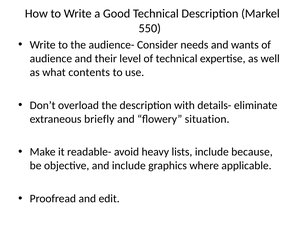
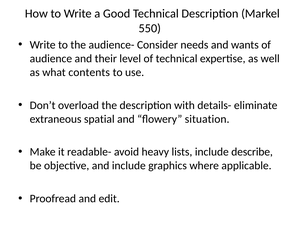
briefly: briefly -> spatial (99, 119)
because: because -> describe (252, 152)
